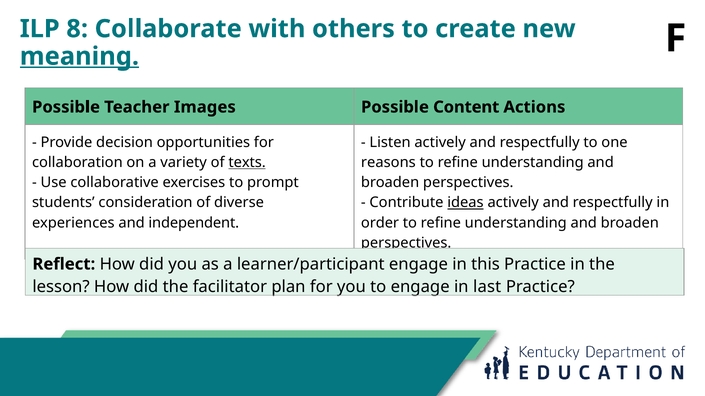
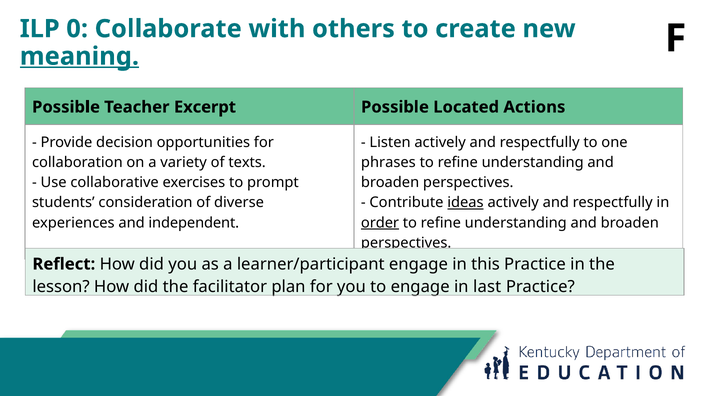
8: 8 -> 0 (77, 29)
Images: Images -> Excerpt (205, 107)
Content: Content -> Located (466, 107)
texts underline: present -> none (247, 163)
reasons: reasons -> phrases (388, 163)
order underline: none -> present (380, 223)
